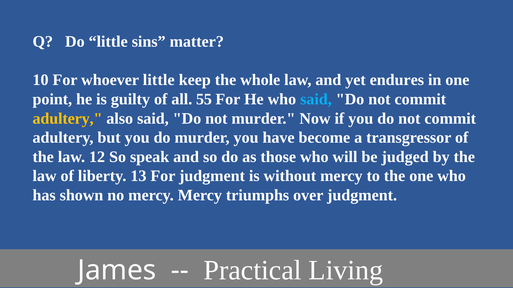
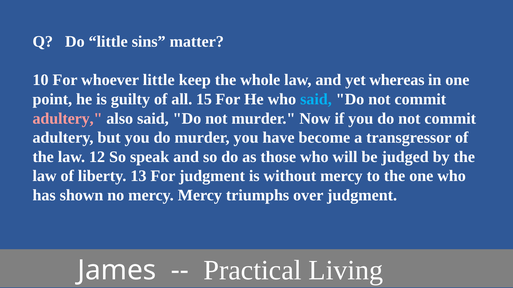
endures: endures -> whereas (397, 80)
55: 55 -> 15 (204, 99)
adultery colour: yellow -> pink (68, 119)
